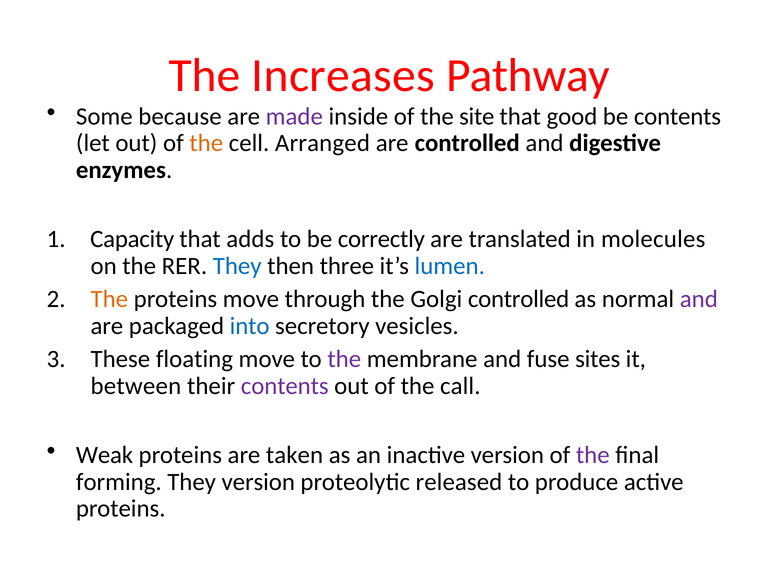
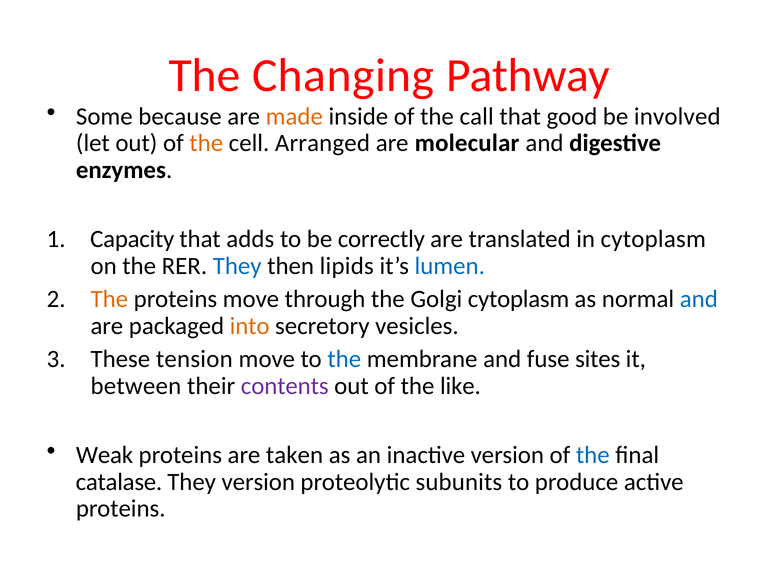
Increases: Increases -> Changing (343, 75)
made colour: purple -> orange (294, 116)
site: site -> call (477, 116)
be contents: contents -> involved (677, 116)
are controlled: controlled -> molecular (467, 143)
in molecules: molecules -> cytoplasm (653, 239)
three: three -> lipids (347, 266)
Golgi controlled: controlled -> cytoplasm (519, 299)
and colour: purple -> blue (699, 299)
into colour: blue -> orange (250, 326)
floating: floating -> tension (194, 359)
the colour: purple -> blue (344, 359)
call: call -> like (460, 386)
the colour: purple -> blue (593, 455)
forming: forming -> catalase (119, 482)
released: released -> subunits (459, 482)
